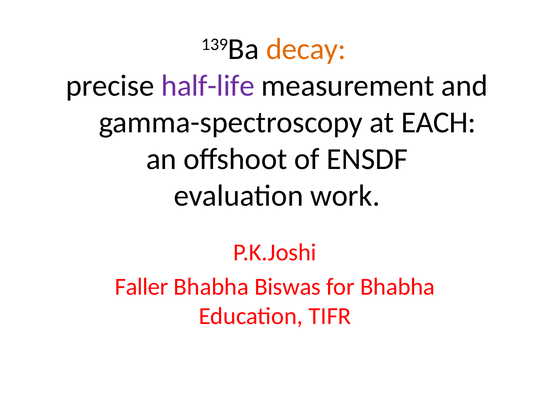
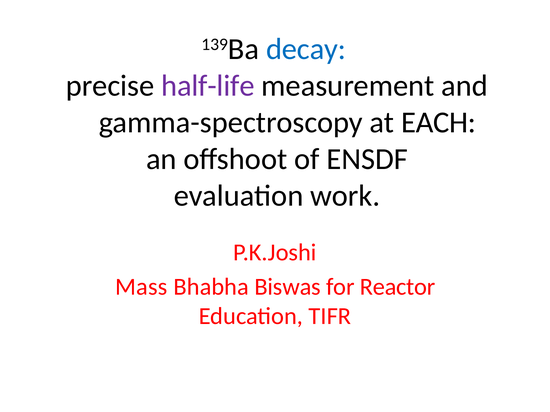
decay colour: orange -> blue (306, 49)
Faller: Faller -> Mass (141, 287)
for Bhabha: Bhabha -> Reactor (398, 287)
